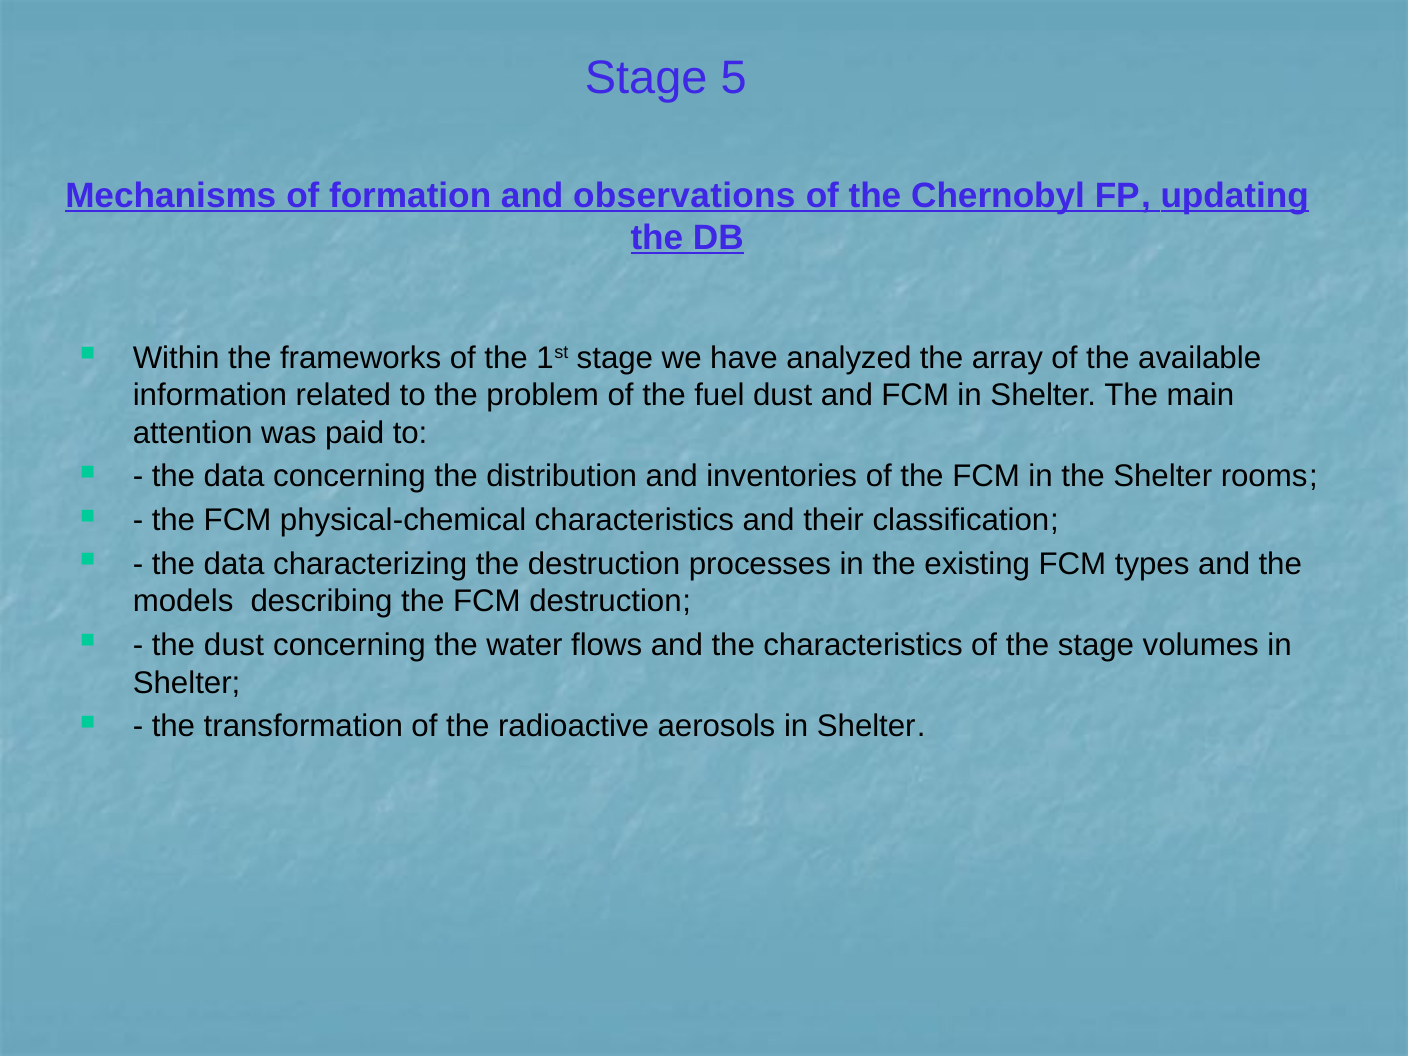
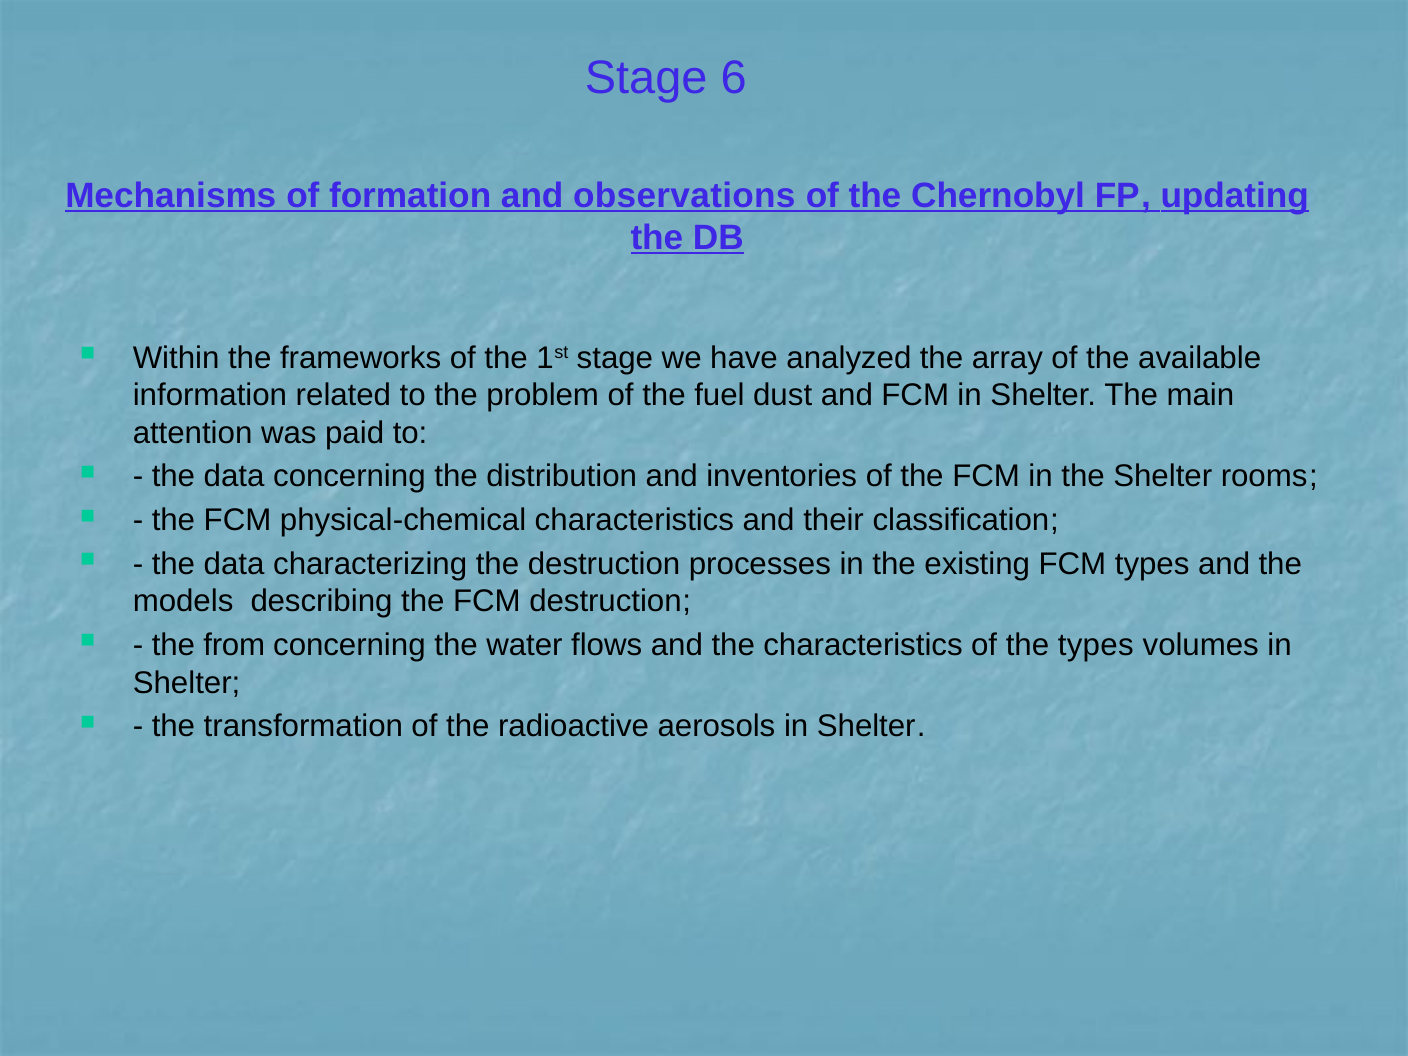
5: 5 -> 6 (734, 78)
the dust: dust -> from (234, 645)
the stage: stage -> types (1096, 645)
